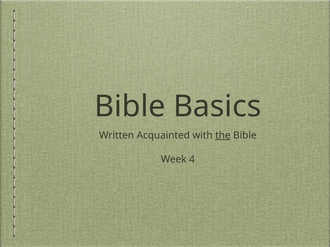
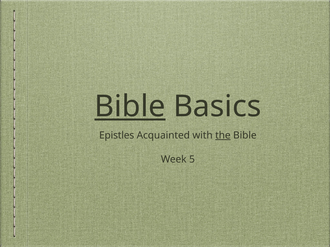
Bible underline: none -> present (130, 107)
Written: Written -> Epistles (117, 136)
4: 4 -> 5 (192, 160)
